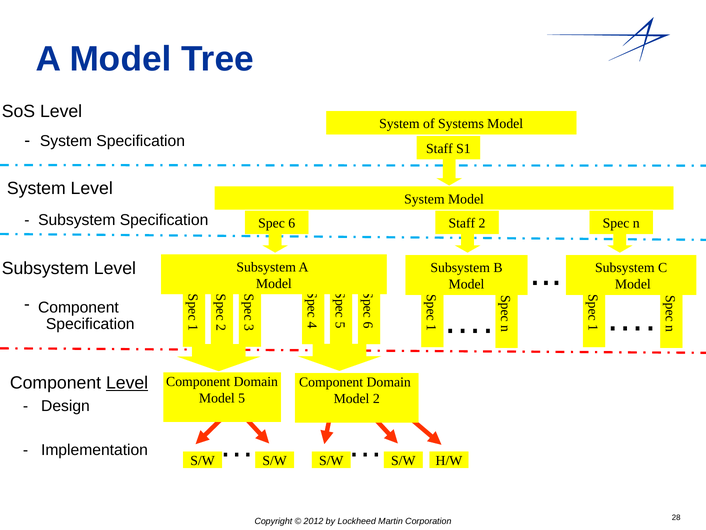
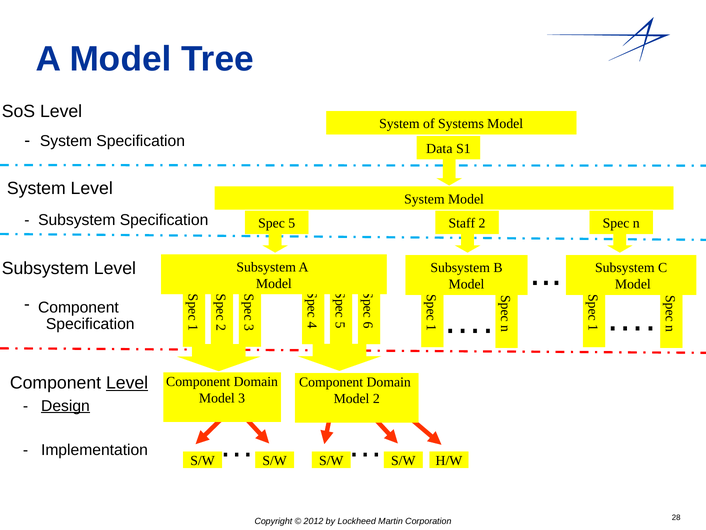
Staff: Staff -> Data (439, 148)
Spec 6: 6 -> 5 (292, 223)
Model 5: 5 -> 3 (242, 398)
Design underline: none -> present (65, 406)
